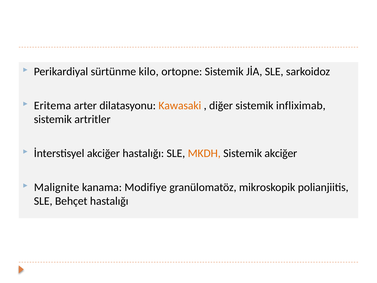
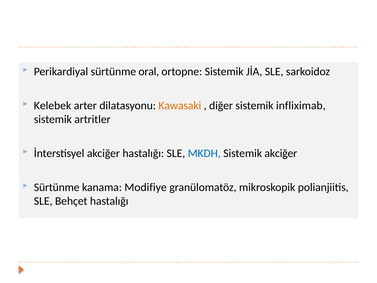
kilo: kilo -> oral (149, 72)
Eritema: Eritema -> Kelebek (53, 105)
MKDH colour: orange -> blue (204, 153)
Malignite: Malignite -> Sürtünme (57, 187)
